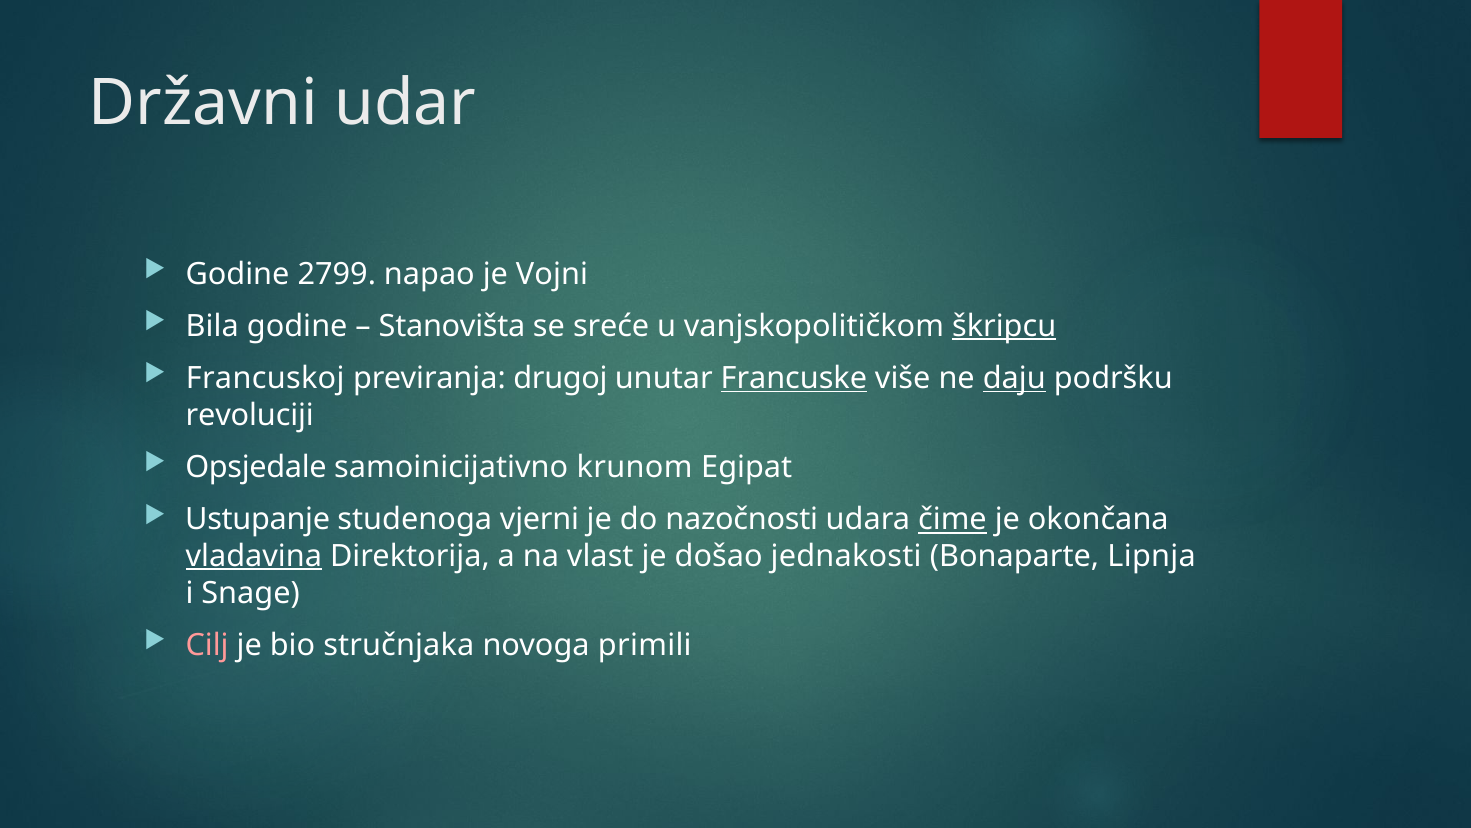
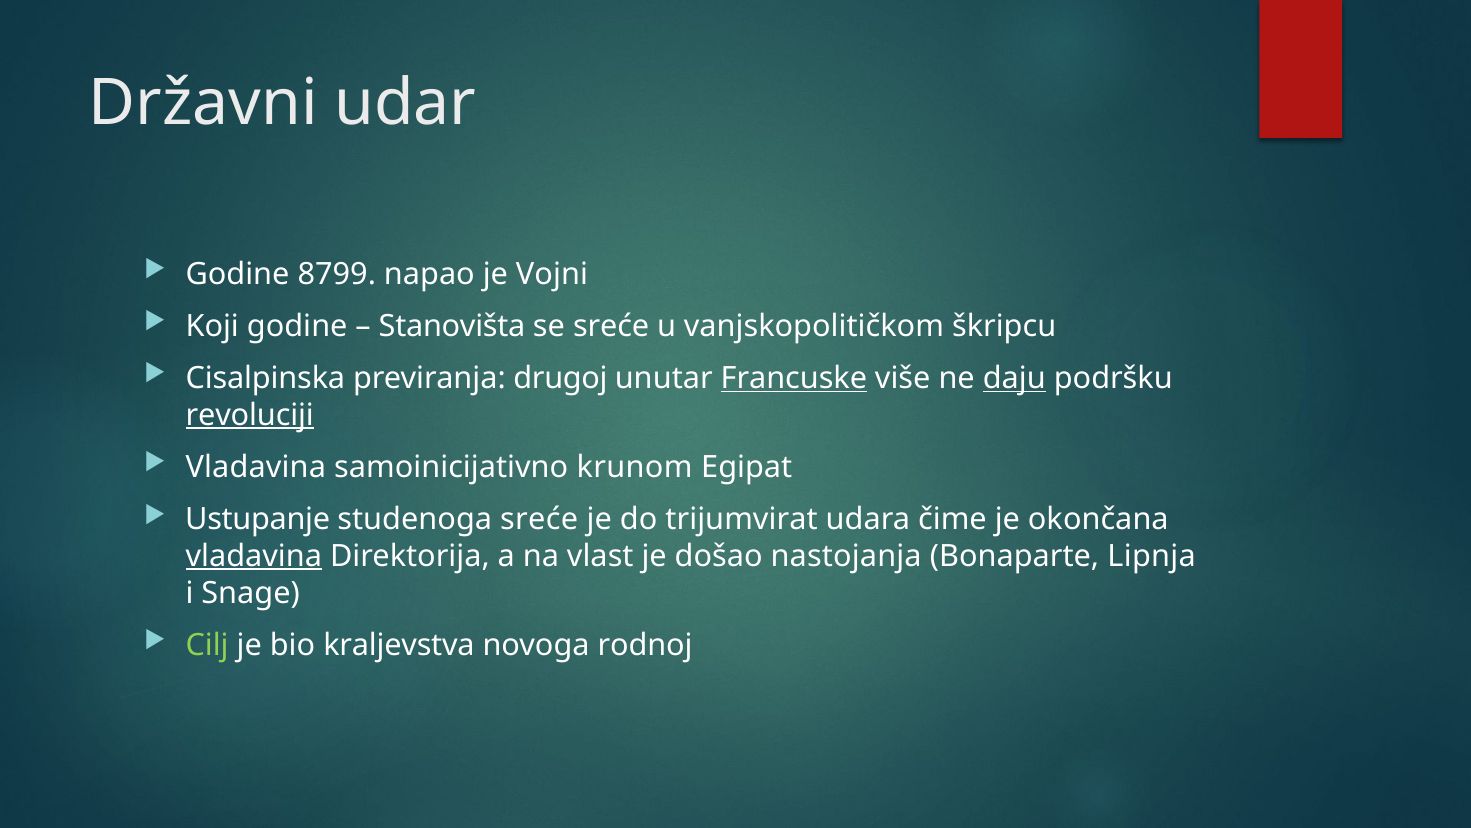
2799: 2799 -> 8799 (337, 274)
Bila: Bila -> Koji (212, 326)
škripcu underline: present -> none (1004, 326)
Francuskoj: Francuskoj -> Cisalpinska (265, 378)
revoluciji underline: none -> present (250, 415)
Opsjedale: Opsjedale -> Vladavina (256, 467)
studenoga vjerni: vjerni -> sreće (539, 519)
nazočnosti: nazočnosti -> trijumvirat (742, 519)
čime underline: present -> none (952, 519)
jednakosti: jednakosti -> nastojanja (846, 556)
Cilj colour: pink -> light green (207, 645)
stručnjaka: stručnjaka -> kraljevstva (399, 645)
primili: primili -> rodnoj (645, 645)
